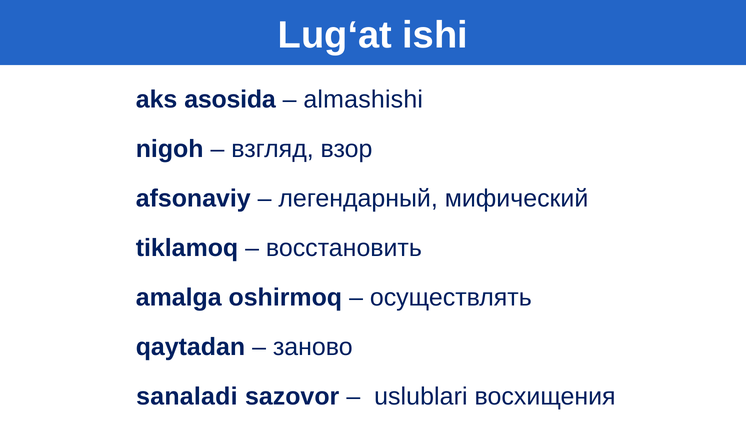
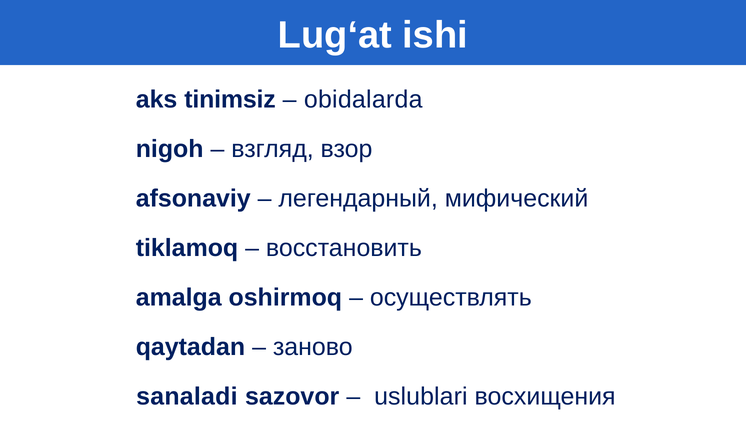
asosida: asosida -> tinimsiz (230, 100)
almashishi: almashishi -> obidalarda (363, 100)
